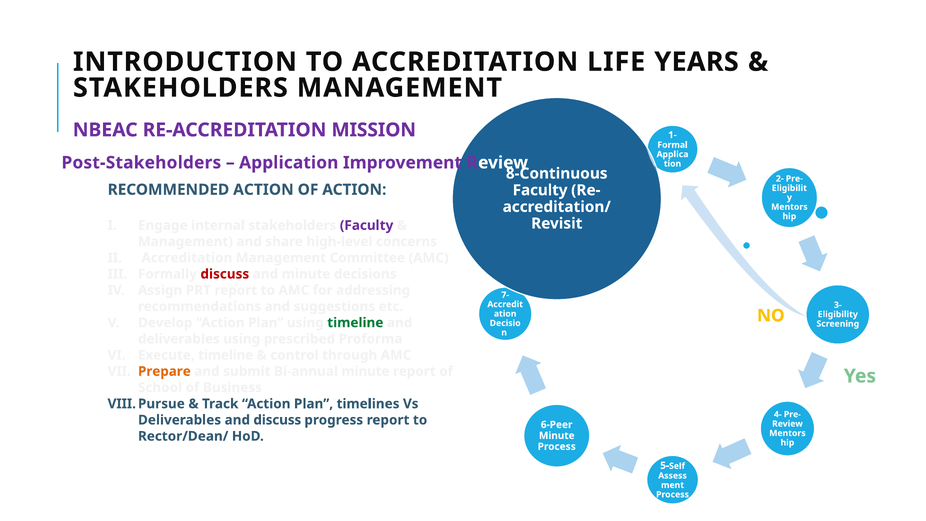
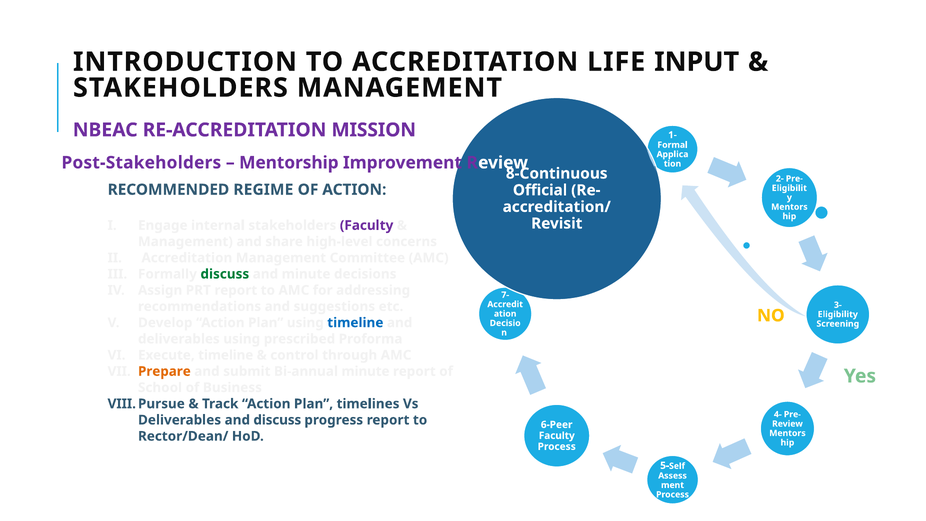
YEARS: YEARS -> INPUT (697, 62)
Application: Application -> Mentorship (289, 163)
RECOMMENDED ACTION: ACTION -> REGIME (263, 190)
Faculty: Faculty -> Official (540, 190)
discuss colour: red -> green (225, 274)
timeline colour: green -> blue (355, 323)
Minute: Minute -> Faculty (557, 436)
